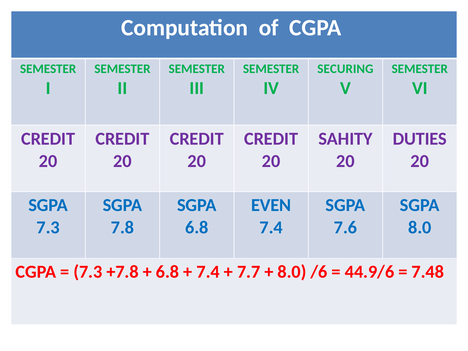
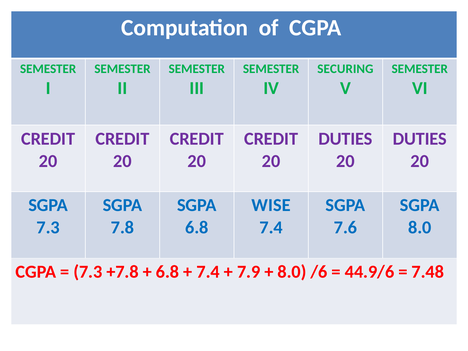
SAHITY: SAHITY -> DUTIES (346, 139)
EVEN: EVEN -> WISE (271, 205)
7.7: 7.7 -> 7.9 (249, 272)
